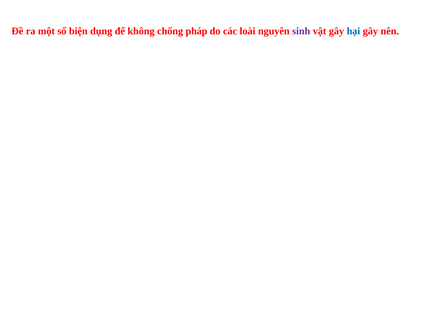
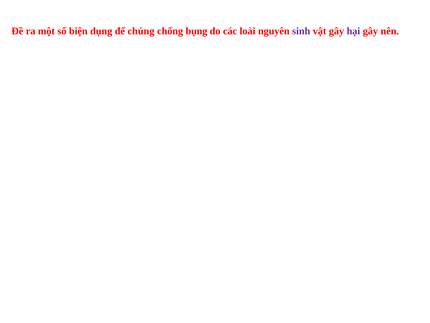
không: không -> chúng (141, 31)
pháp: pháp -> bụng (196, 31)
hại colour: blue -> purple (353, 31)
